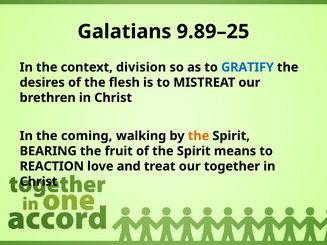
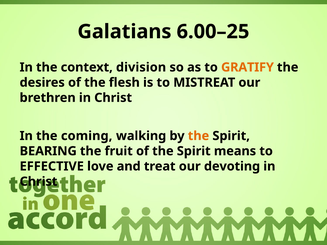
9.89–25: 9.89–25 -> 6.00–25 (213, 32)
GRATIFY colour: blue -> orange (247, 67)
REACTION: REACTION -> EFFECTIVE (52, 166)
together: together -> devoting (232, 166)
